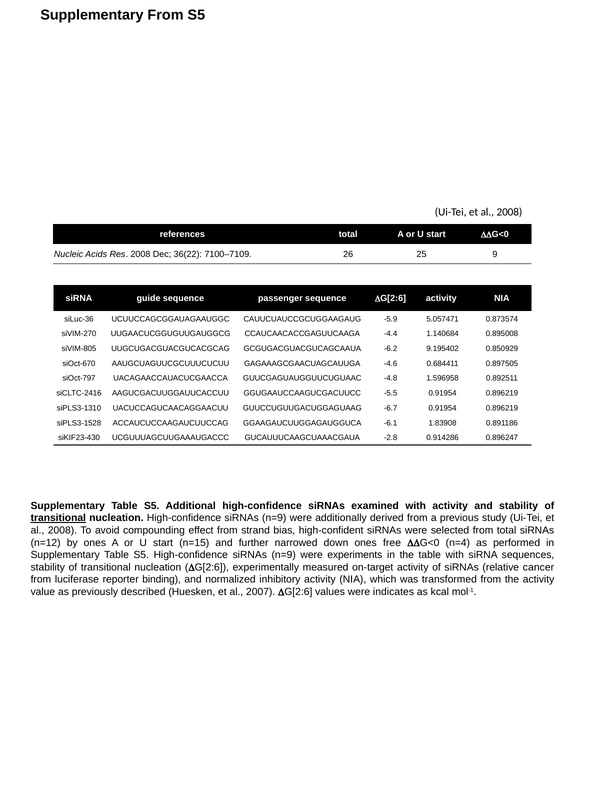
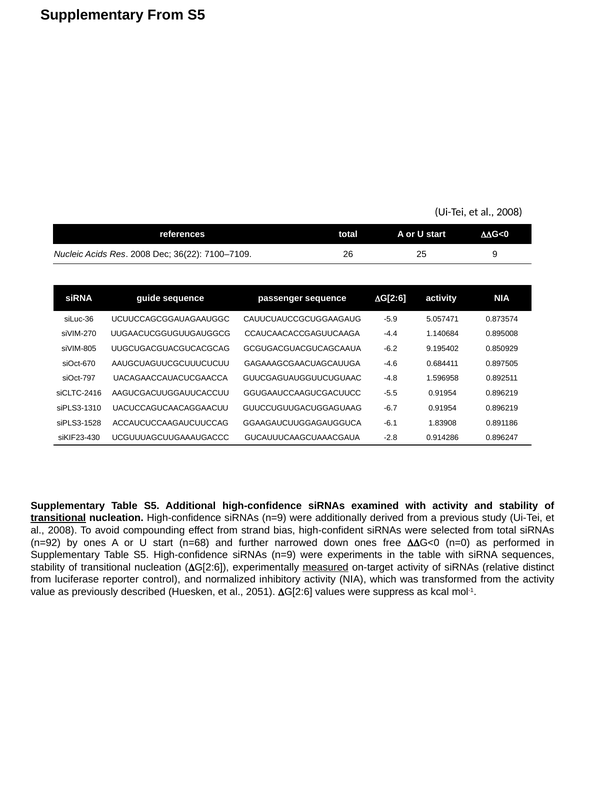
n=12: n=12 -> n=92 (46, 543)
n=15: n=15 -> n=68 (194, 543)
n=4: n=4 -> n=0 (458, 543)
measured underline: none -> present (326, 568)
cancer: cancer -> distinct (539, 568)
binding: binding -> control (161, 580)
2007: 2007 -> 2051 (261, 592)
indicates: indicates -> suppress (394, 592)
